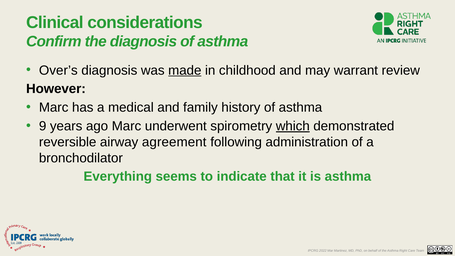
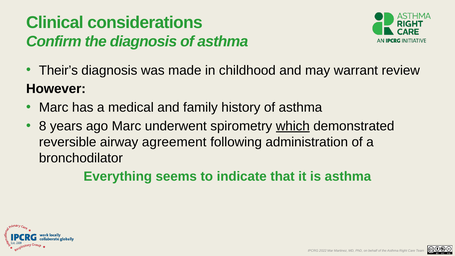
Over’s: Over’s -> Their’s (58, 70)
made underline: present -> none (185, 70)
9: 9 -> 8 (43, 126)
